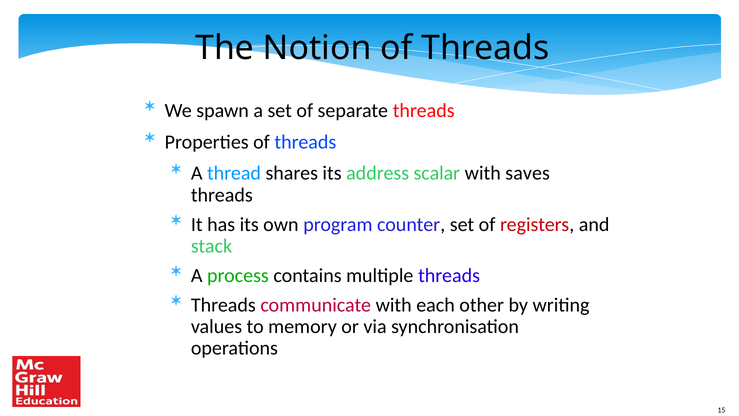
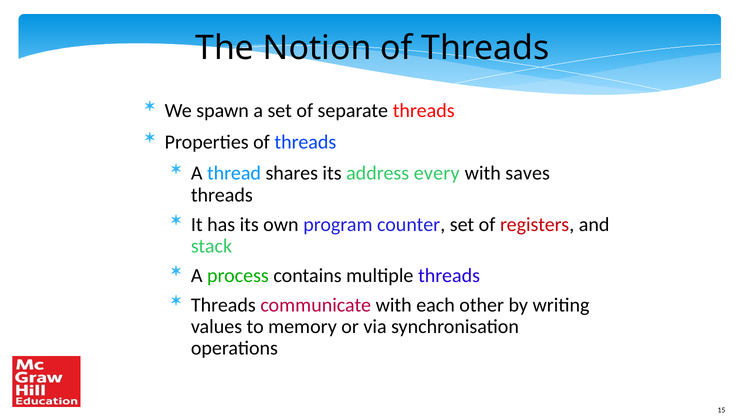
scalar: scalar -> every (437, 173)
